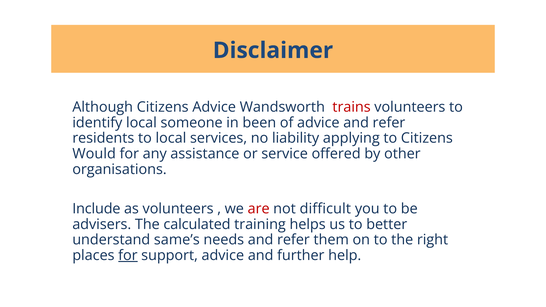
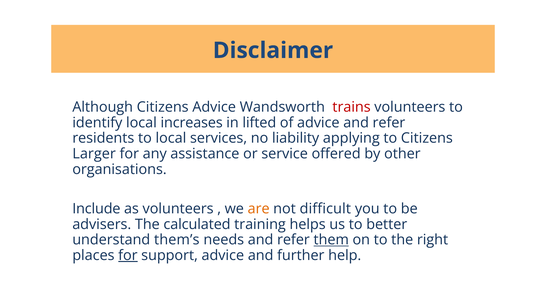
someone: someone -> increases (192, 123)
been: been -> lifted (259, 123)
Would: Would -> Larger (94, 154)
are colour: red -> orange (259, 209)
same’s: same’s -> them’s (177, 240)
them underline: none -> present (331, 240)
